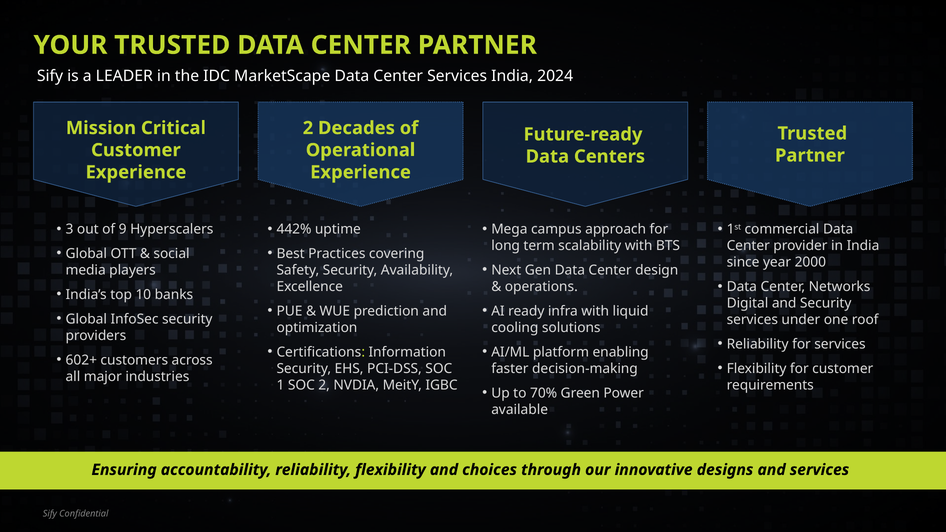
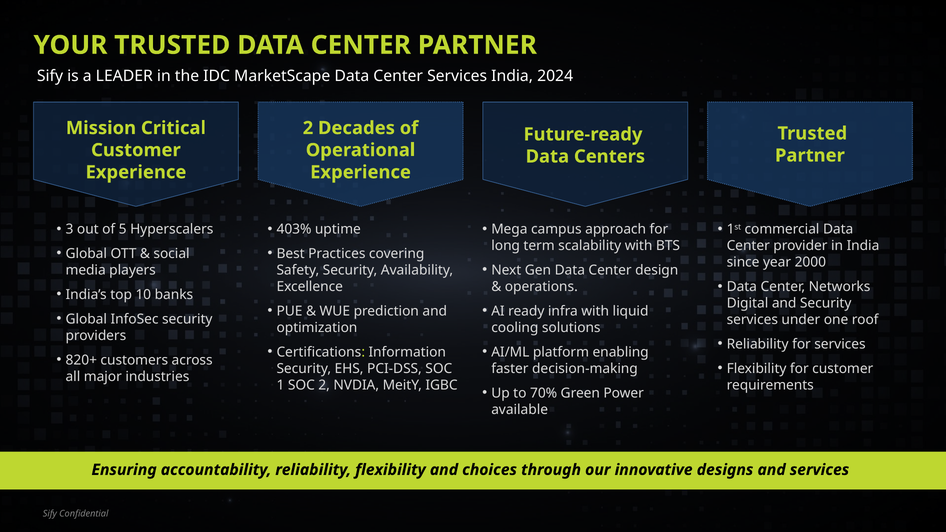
9: 9 -> 5 (123, 229)
442%: 442% -> 403% (294, 229)
602+: 602+ -> 820+ (81, 360)
